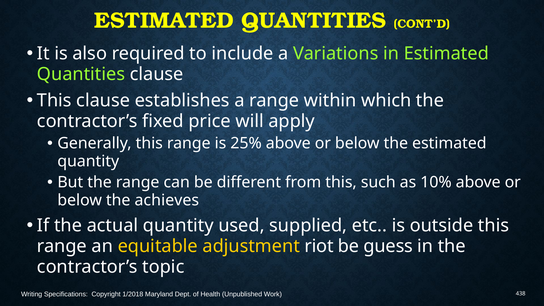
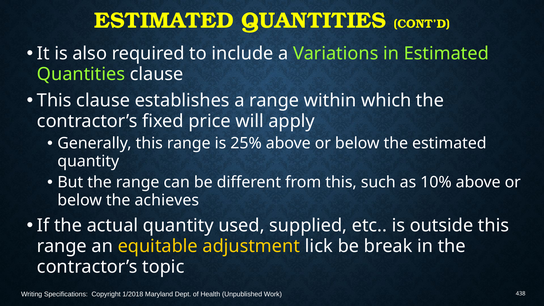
riot: riot -> lick (319, 246)
guess: guess -> break (388, 246)
